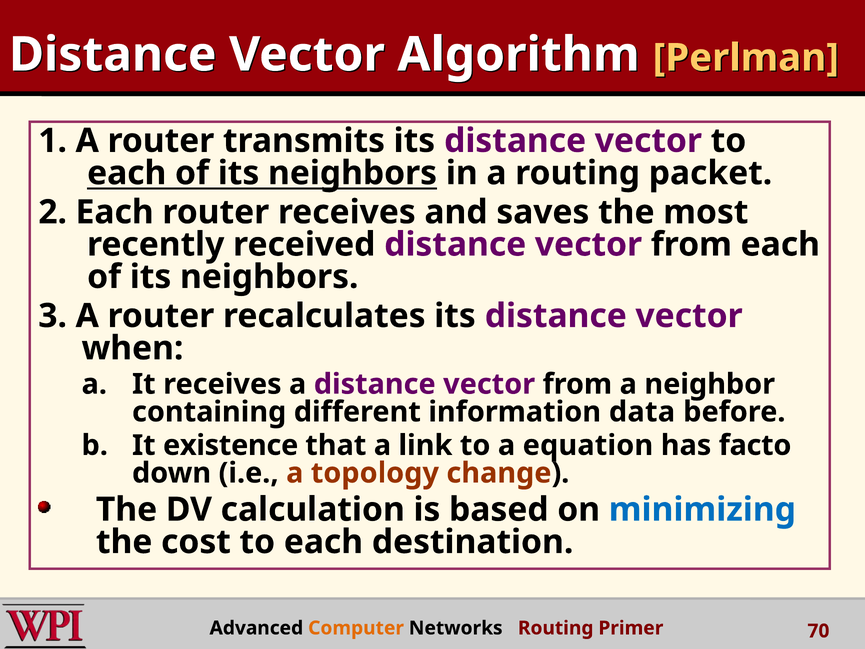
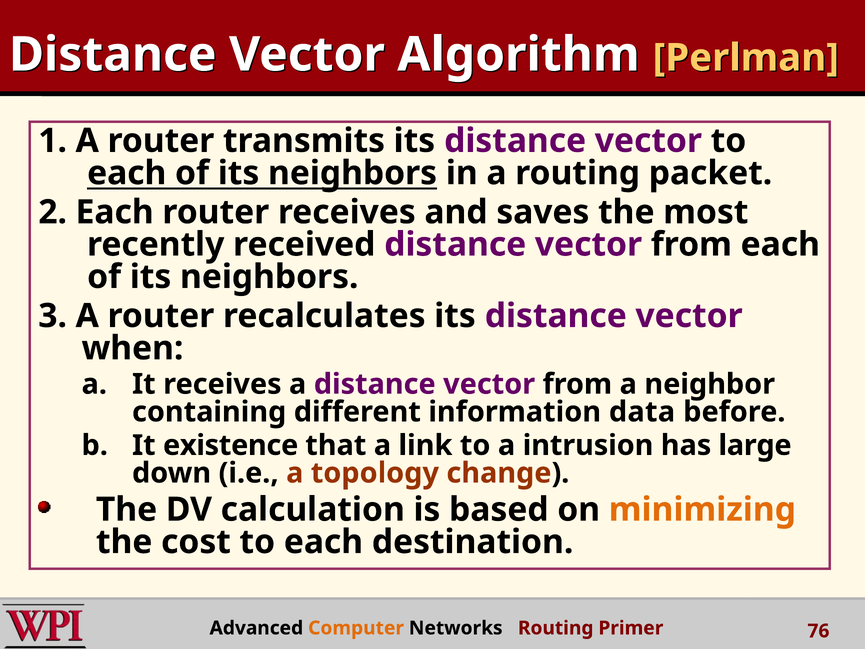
equation: equation -> intrusion (588, 445)
facto: facto -> large (755, 445)
minimizing colour: blue -> orange (702, 509)
70: 70 -> 76 (818, 631)
